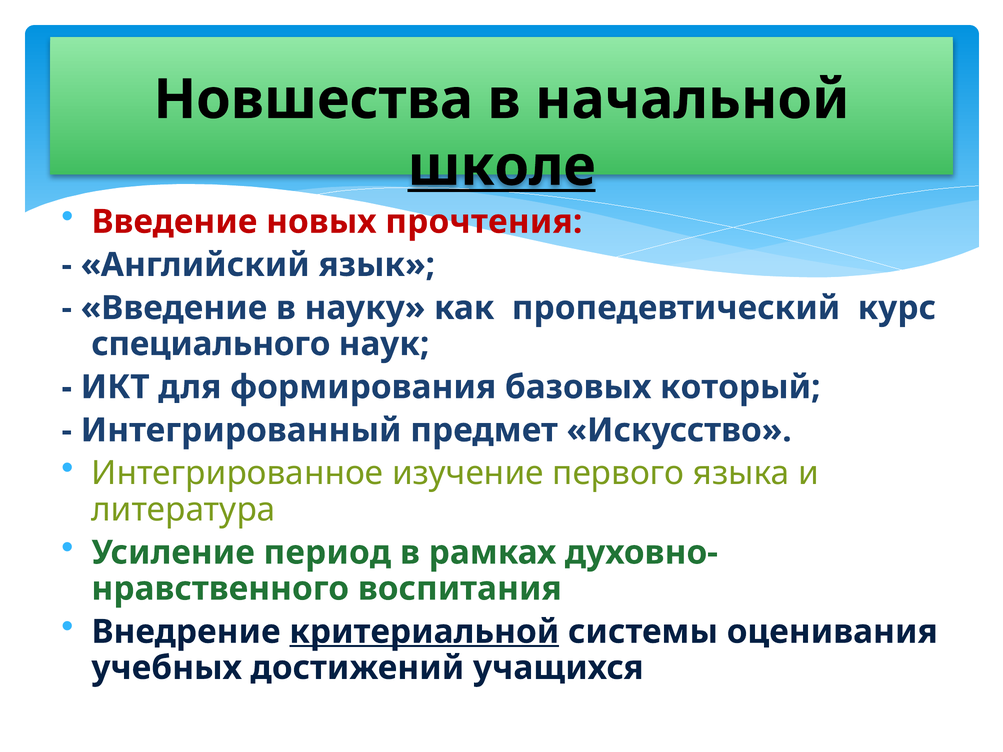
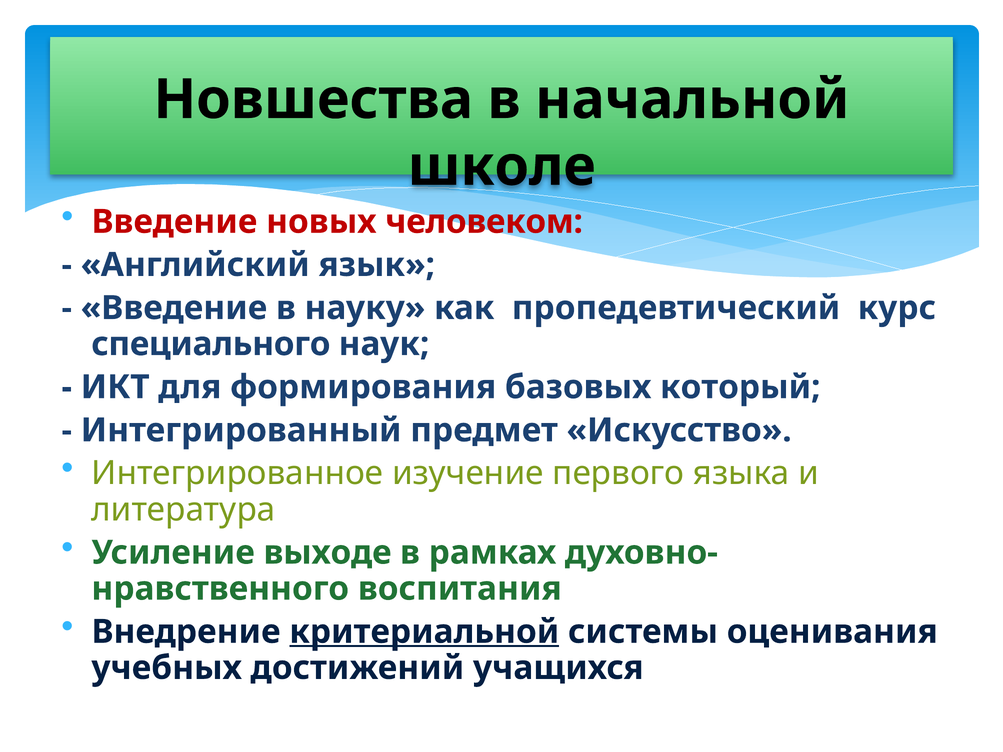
школе underline: present -> none (502, 167)
прочтения: прочтения -> человеком (484, 222)
период: период -> выходе (328, 553)
